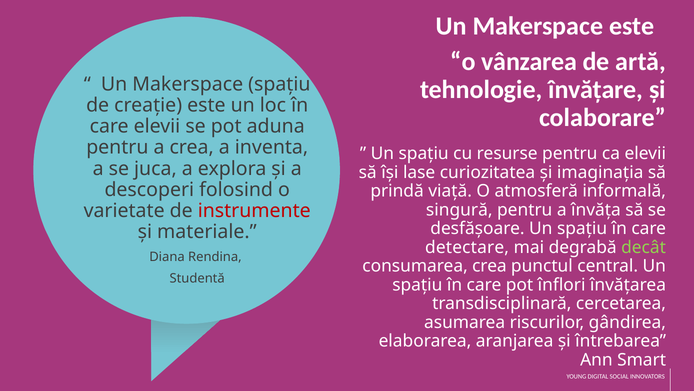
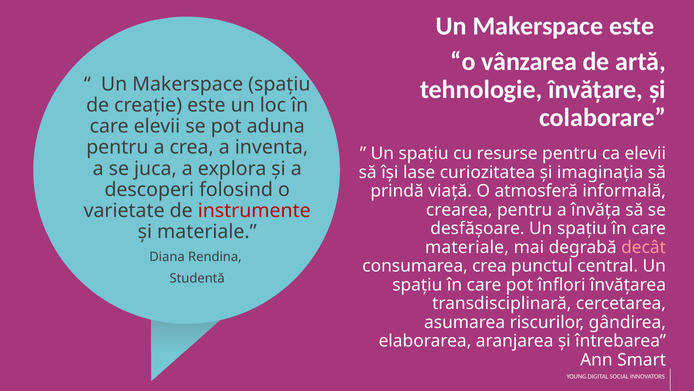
singură: singură -> crearea (459, 209)
detectare: detectare -> materiale (467, 247)
decât colour: light green -> pink (644, 247)
